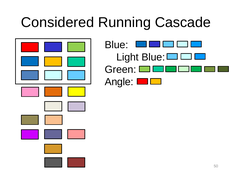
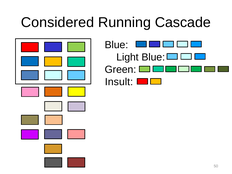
Angle: Angle -> Insult (119, 82)
